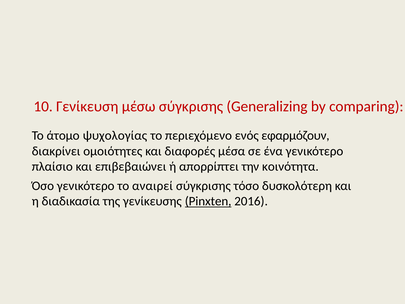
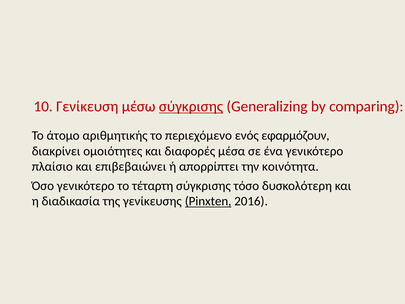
σύγκρισης underline: none -> present (191, 106)
ψυχολογίας: ψυχολογίας -> αριθμητικής (115, 136)
αναιρεί: αναιρεί -> τέταρτη (153, 186)
